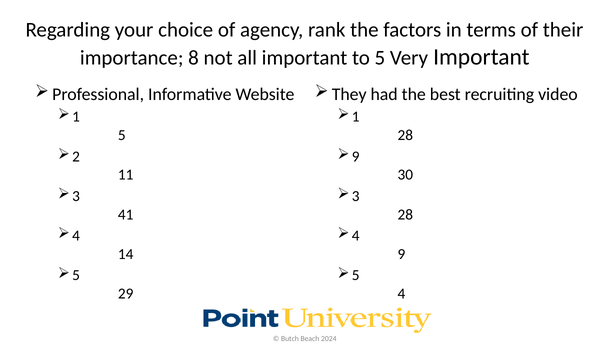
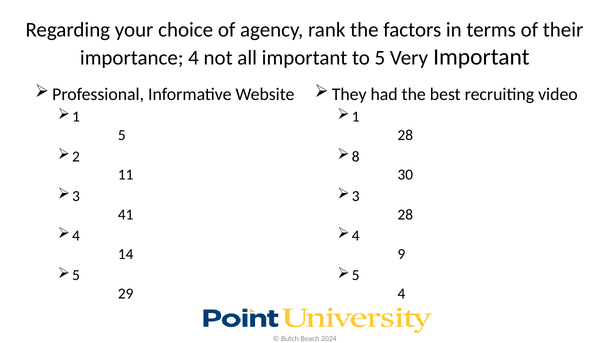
importance 8: 8 -> 4 (193, 58)
9: 9 -> 8 (356, 157)
